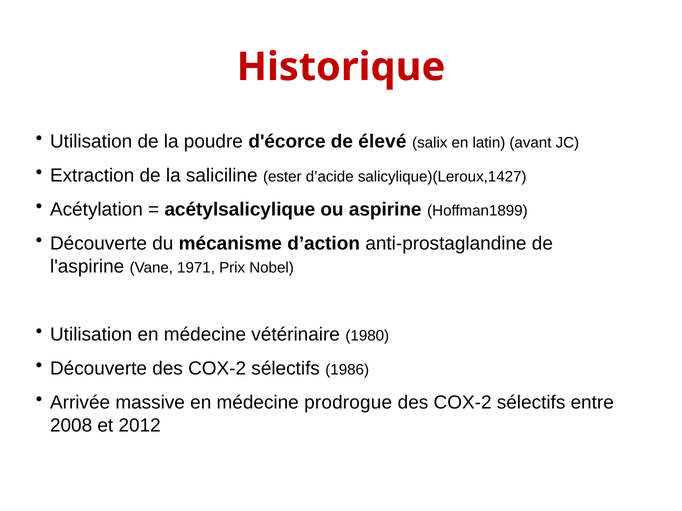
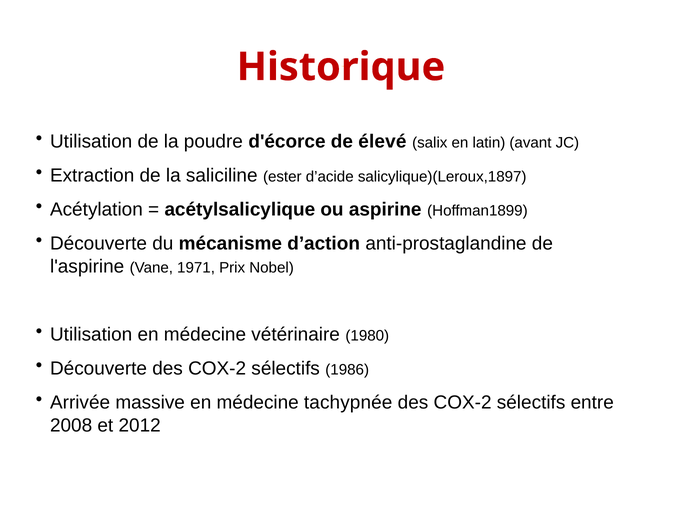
salicylique)(Leroux,1427: salicylique)(Leroux,1427 -> salicylique)(Leroux,1897 (442, 177)
prodrogue: prodrogue -> tachypnée (348, 403)
